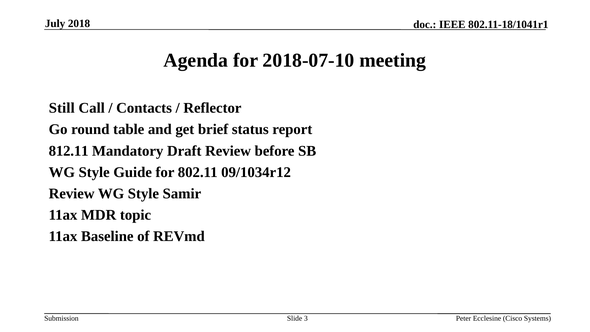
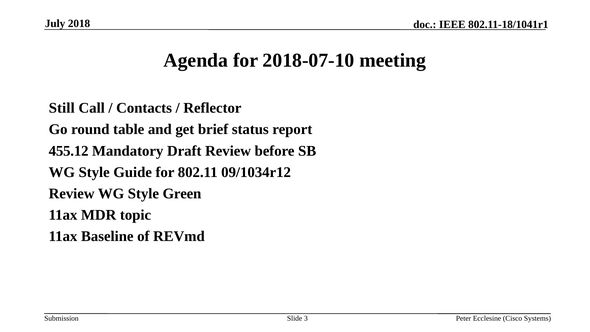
812.11: 812.11 -> 455.12 (69, 151)
Samir: Samir -> Green (182, 194)
